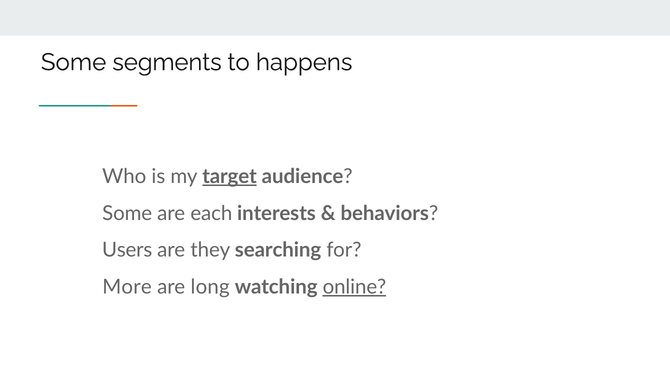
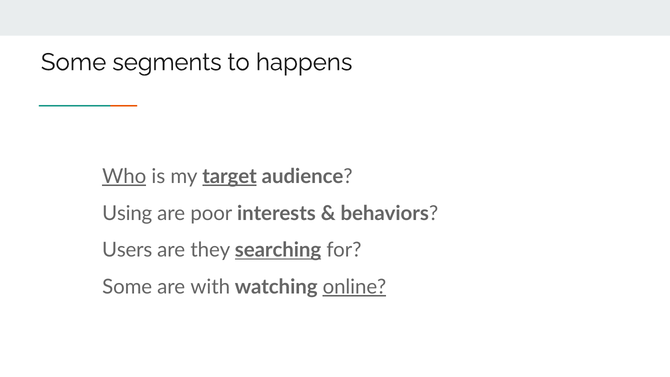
Who underline: none -> present (124, 176)
Some: Some -> Using (127, 213)
each: each -> poor (211, 213)
searching underline: none -> present (278, 250)
More: More -> Some (127, 287)
long: long -> with (210, 287)
